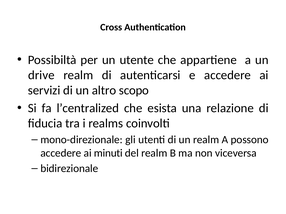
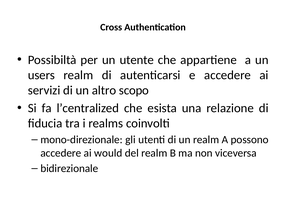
drive: drive -> users (41, 75)
minuti: minuti -> would (108, 153)
